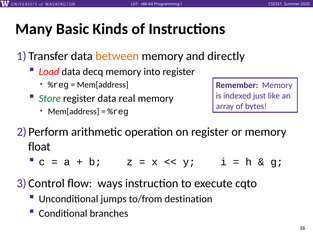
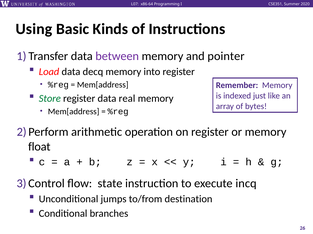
Many: Many -> Using (34, 29)
between colour: orange -> purple (117, 56)
directly: directly -> pointer (226, 56)
ways: ways -> state (110, 184)
cqto: cqto -> incq (246, 184)
